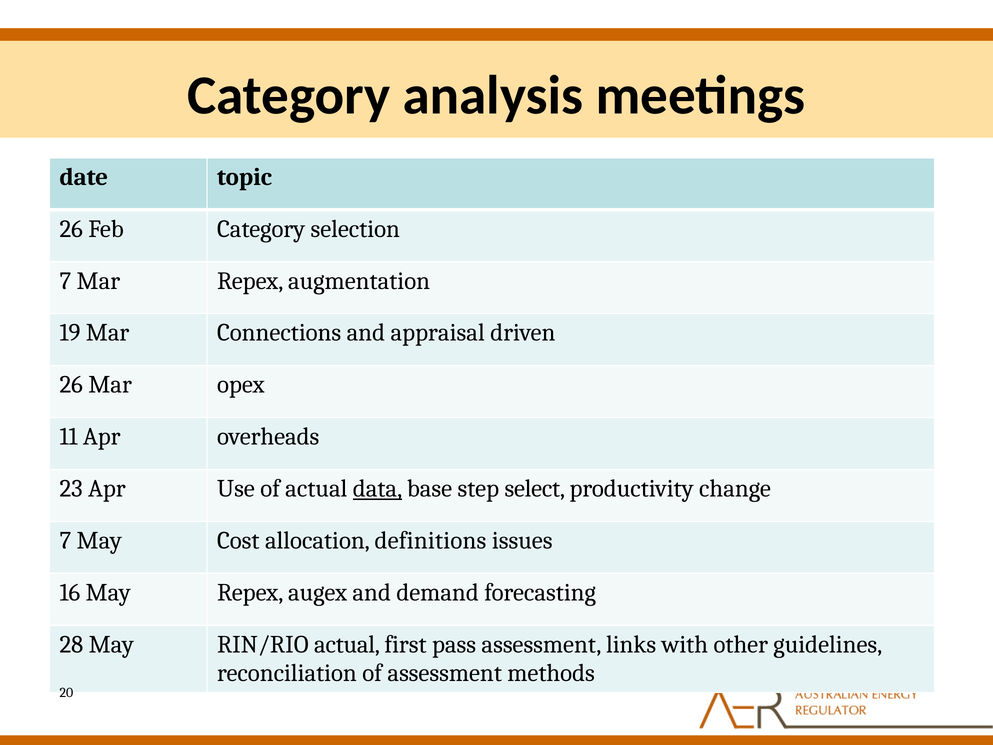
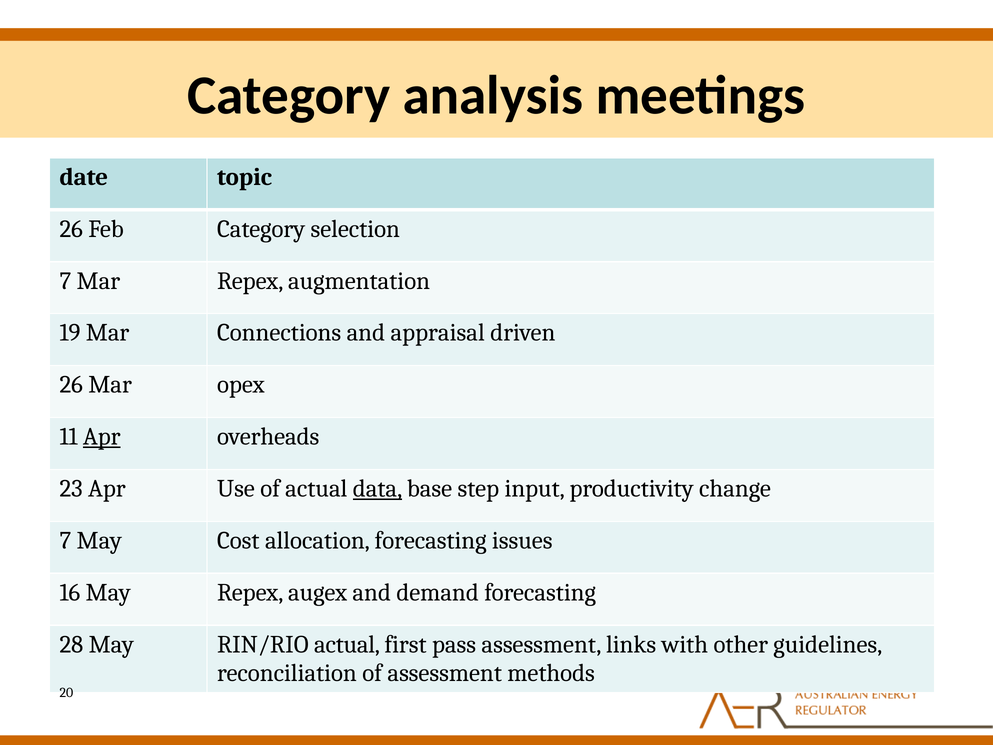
Apr underline: none -> present (102, 437)
select: select -> input (535, 488)
allocation definitions: definitions -> forecasting (431, 540)
